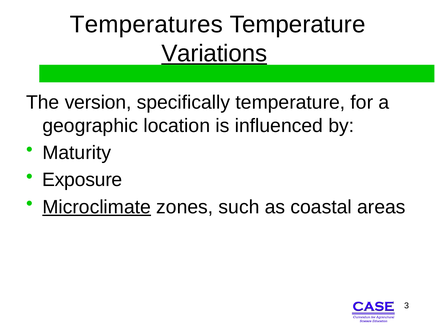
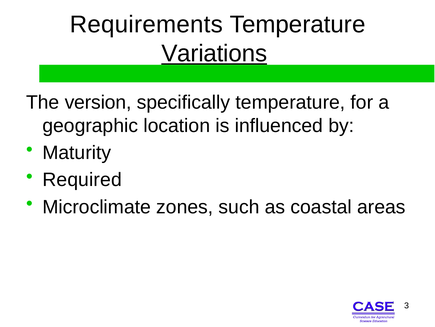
Temperatures: Temperatures -> Requirements (146, 25)
Exposure: Exposure -> Required (82, 179)
Microclimate underline: present -> none (97, 207)
